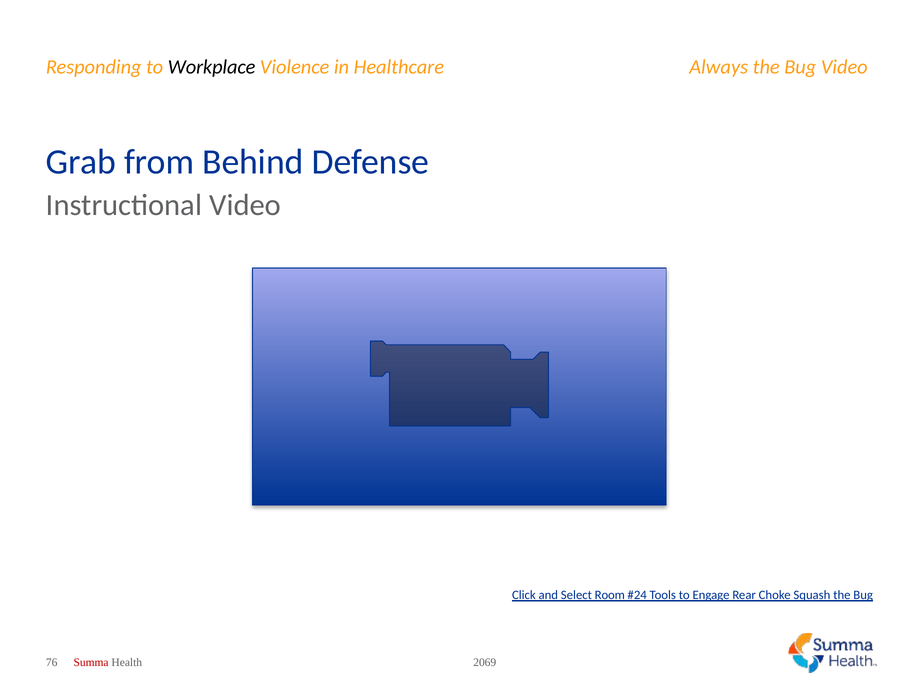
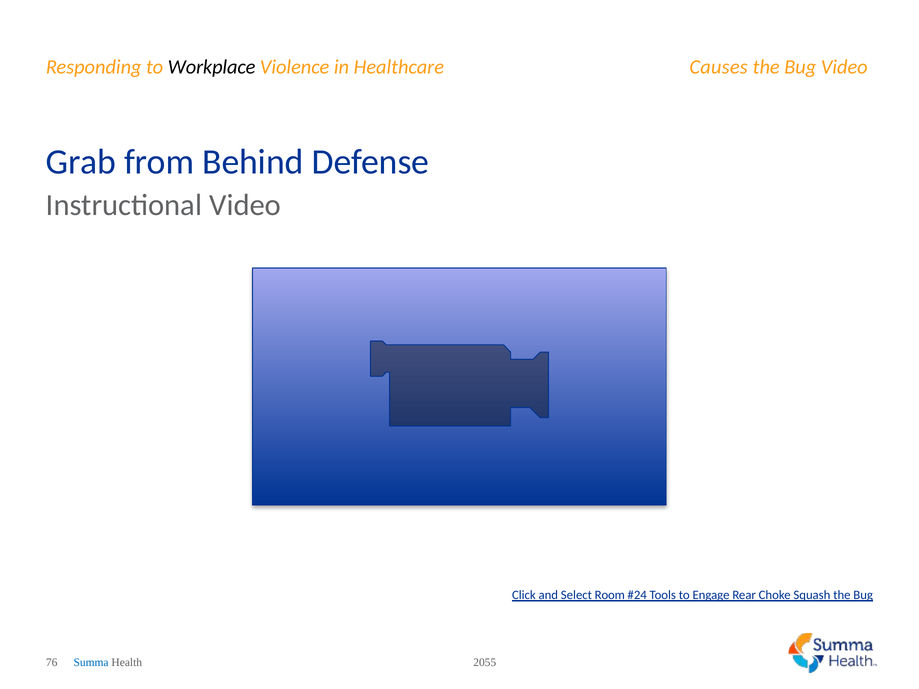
Always: Always -> Causes (719, 67)
2069: 2069 -> 2055 (485, 663)
Summa colour: red -> blue (91, 663)
